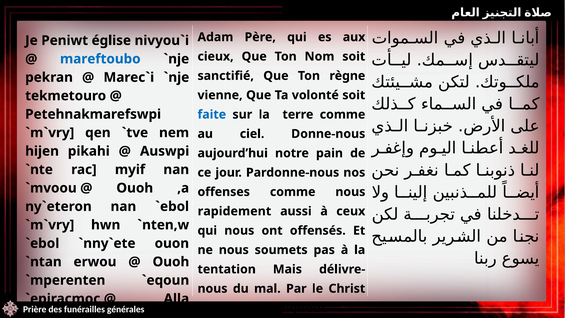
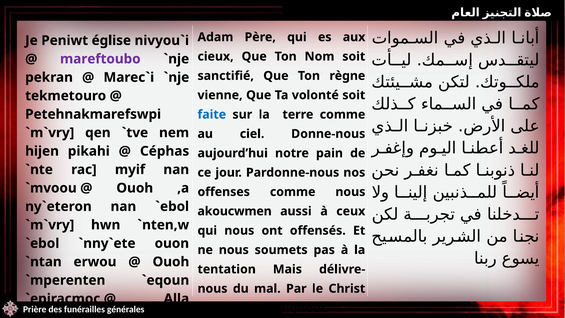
mareftoubo colour: blue -> purple (100, 59)
Auswpi: Auswpi -> Céphas (165, 151)
rapidement: rapidement -> akoucwmen (235, 211)
